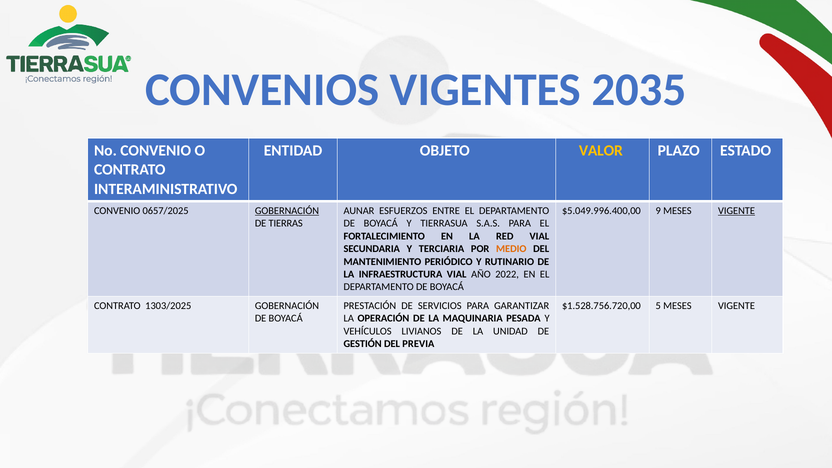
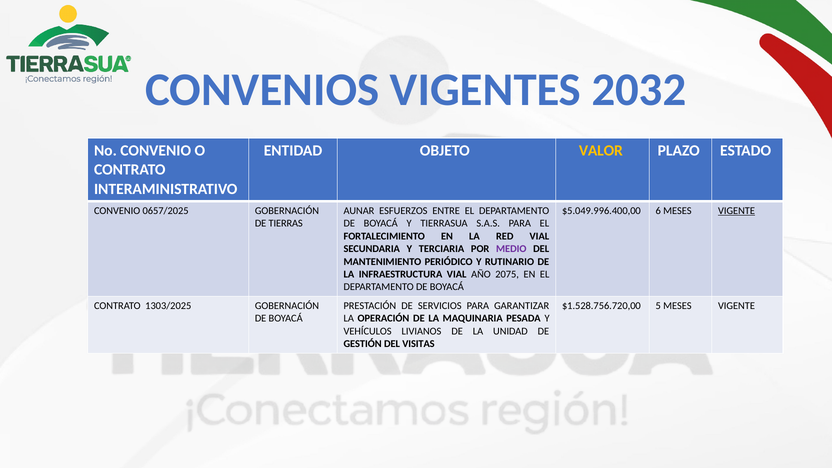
2035: 2035 -> 2032 (639, 90)
GOBERNACIÓN underline: present -> none (287, 211)
9: 9 -> 6 (658, 211)
MEDIO colour: orange -> purple (511, 249)
2022: 2022 -> 2075 (507, 274)
PREVIA: PREVIA -> VISITAS (418, 344)
